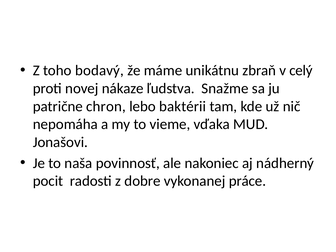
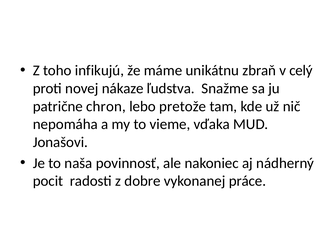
bodavý: bodavý -> infikujú (100, 70)
baktérii: baktérii -> pretože (183, 106)
